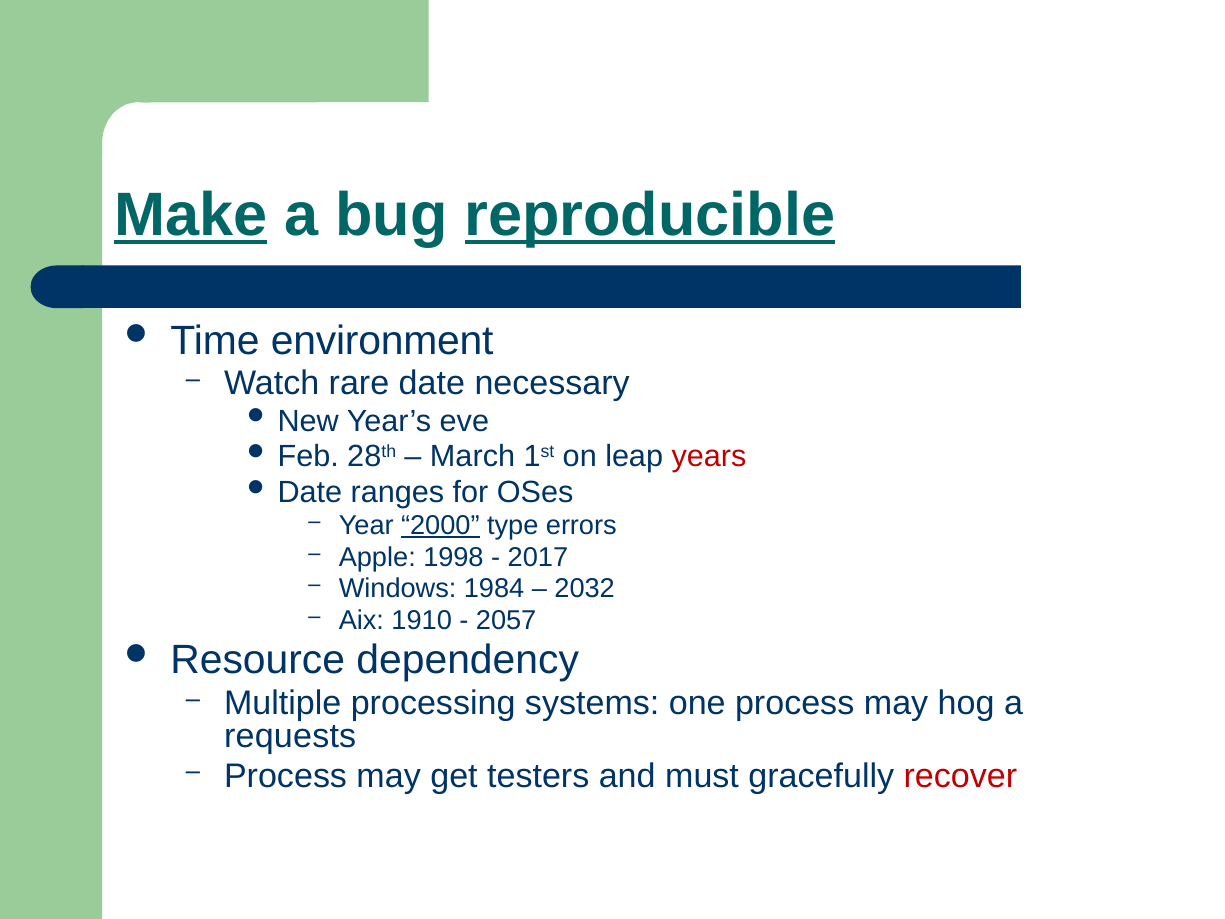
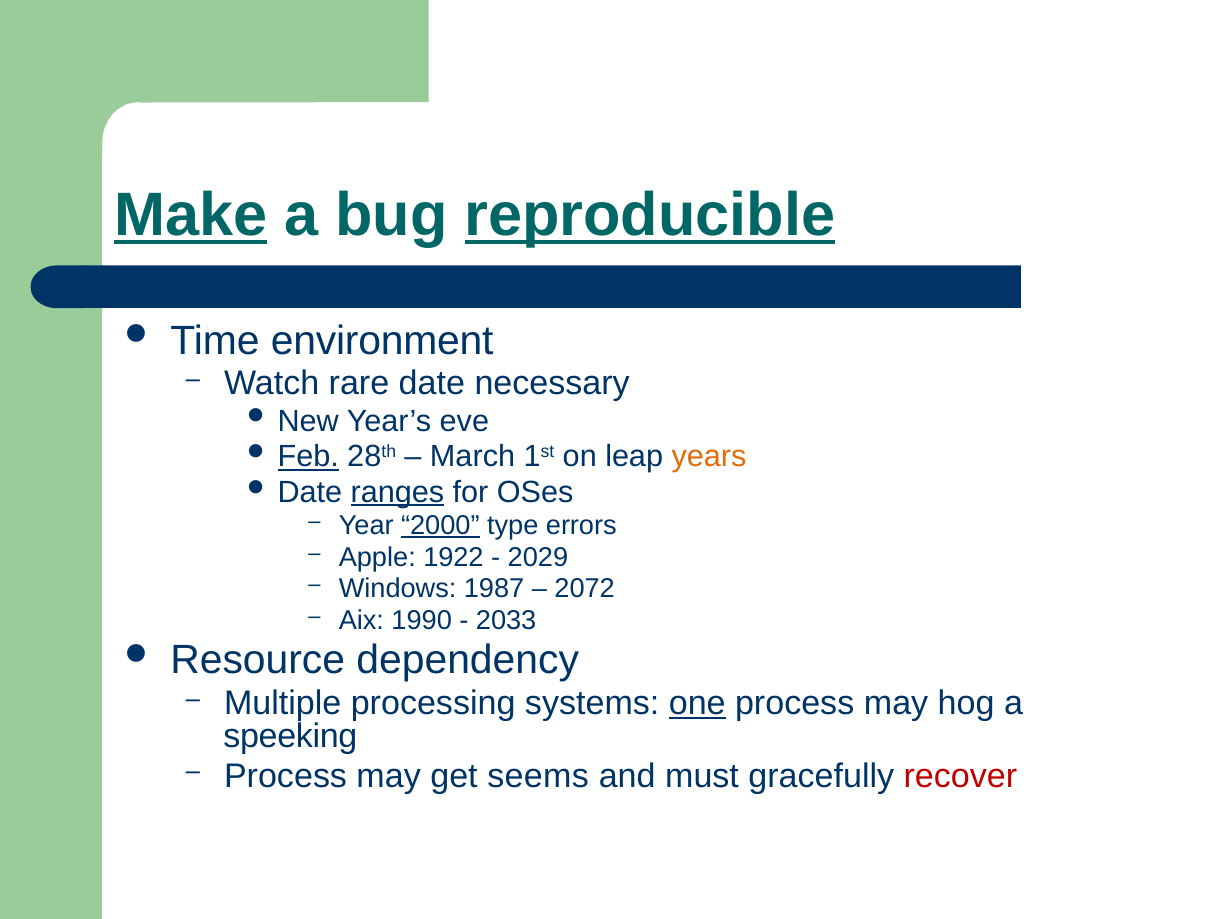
Feb underline: none -> present (308, 456)
years colour: red -> orange (709, 456)
ranges underline: none -> present (397, 492)
1998: 1998 -> 1922 (453, 557)
2017: 2017 -> 2029 (538, 557)
1984: 1984 -> 1987 (494, 588)
2032: 2032 -> 2072 (585, 588)
1910: 1910 -> 1990 (422, 620)
2057: 2057 -> 2033 (506, 620)
one underline: none -> present (697, 703)
requests: requests -> speeking (290, 736)
testers: testers -> seems (538, 776)
